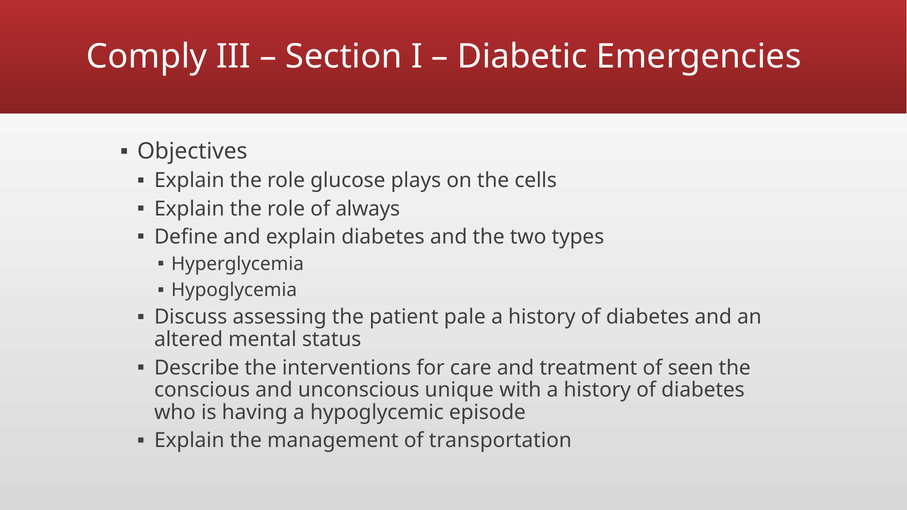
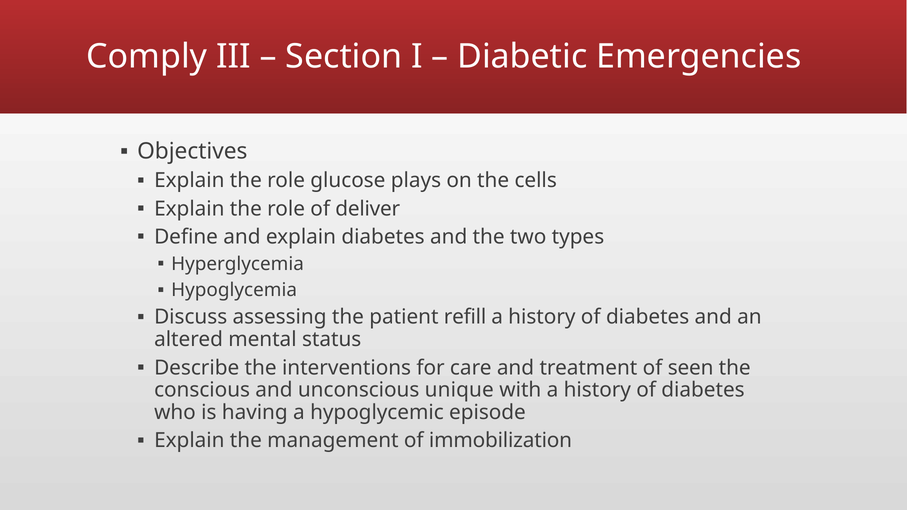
always: always -> deliver (368, 209)
pale: pale -> refill (465, 317)
transportation: transportation -> immobilization (501, 441)
